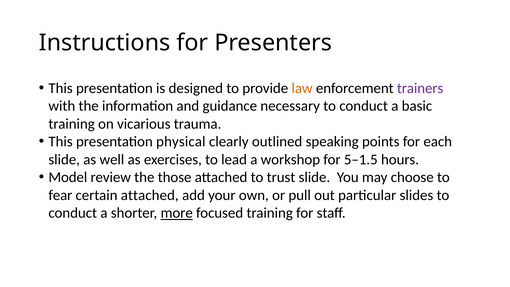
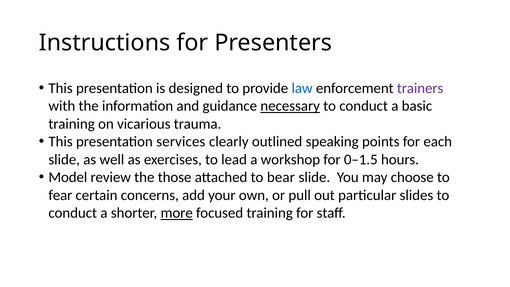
law colour: orange -> blue (302, 88)
necessary underline: none -> present (290, 106)
physical: physical -> services (181, 142)
5–1.5: 5–1.5 -> 0–1.5 (361, 159)
trust: trust -> bear (281, 177)
certain attached: attached -> concerns (150, 195)
